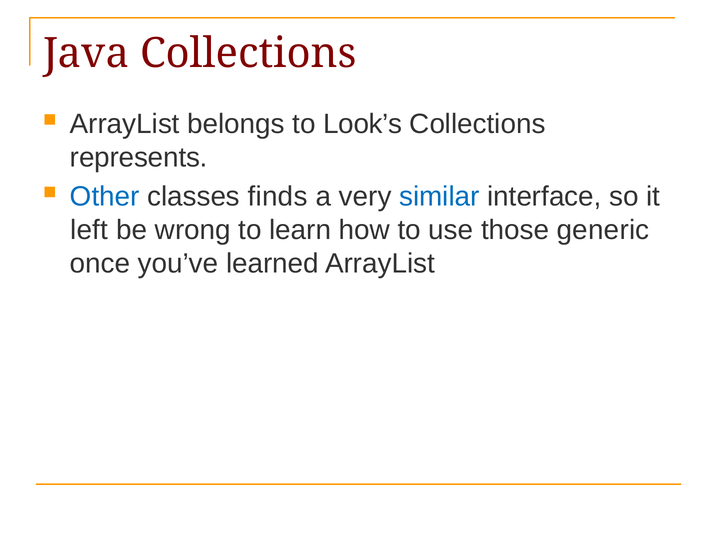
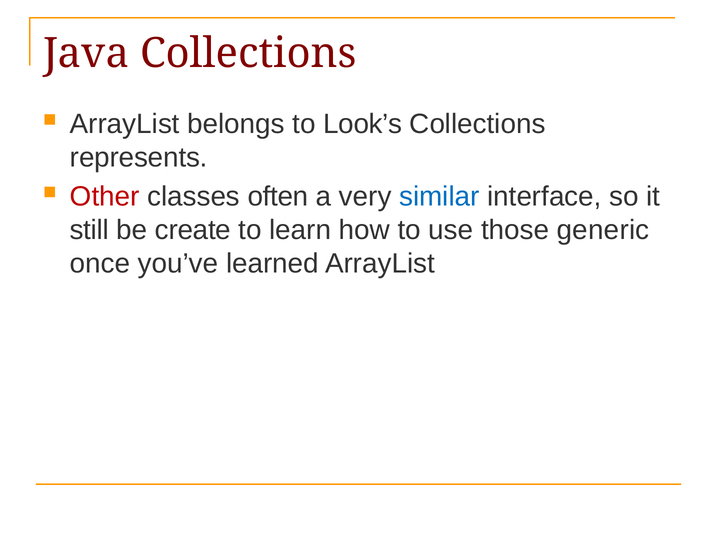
Other colour: blue -> red (105, 196)
finds: finds -> often (278, 196)
left: left -> still (89, 230)
wrong: wrong -> create (193, 230)
